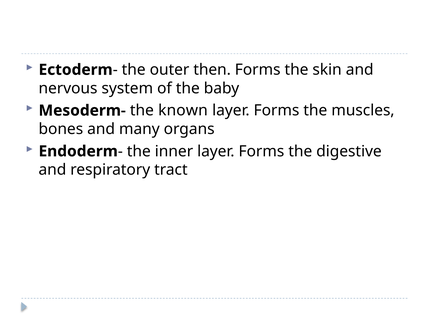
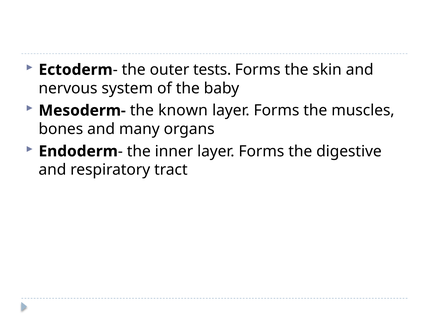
then: then -> tests (212, 70)
